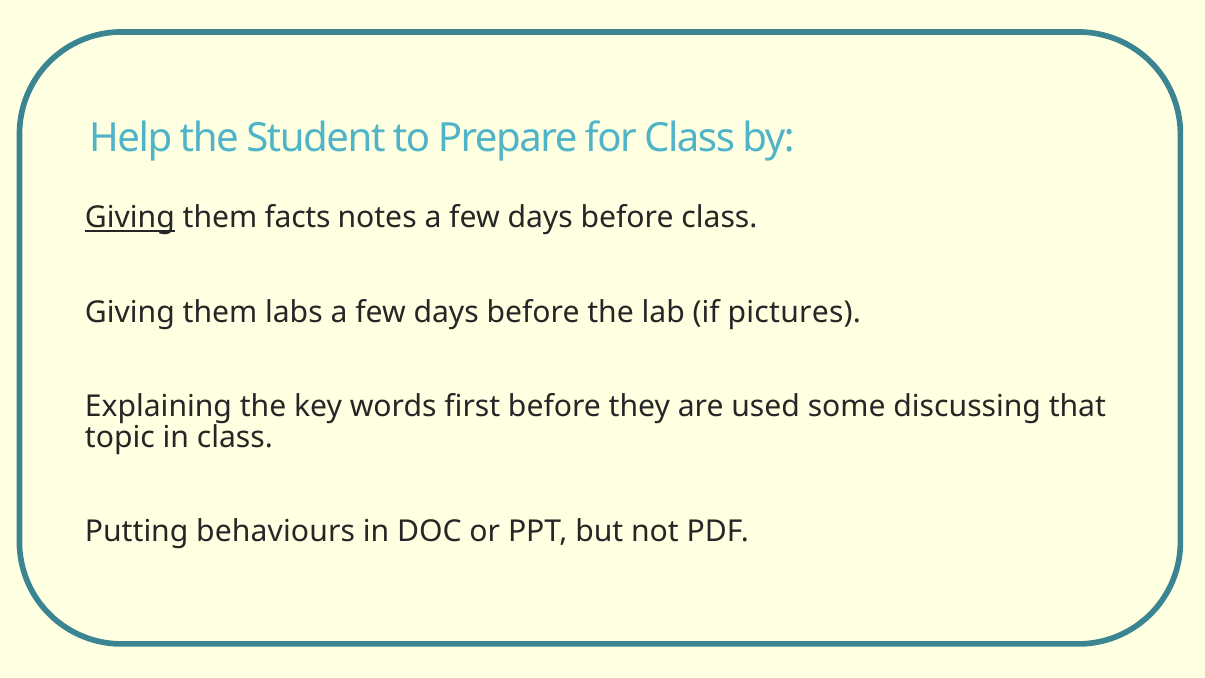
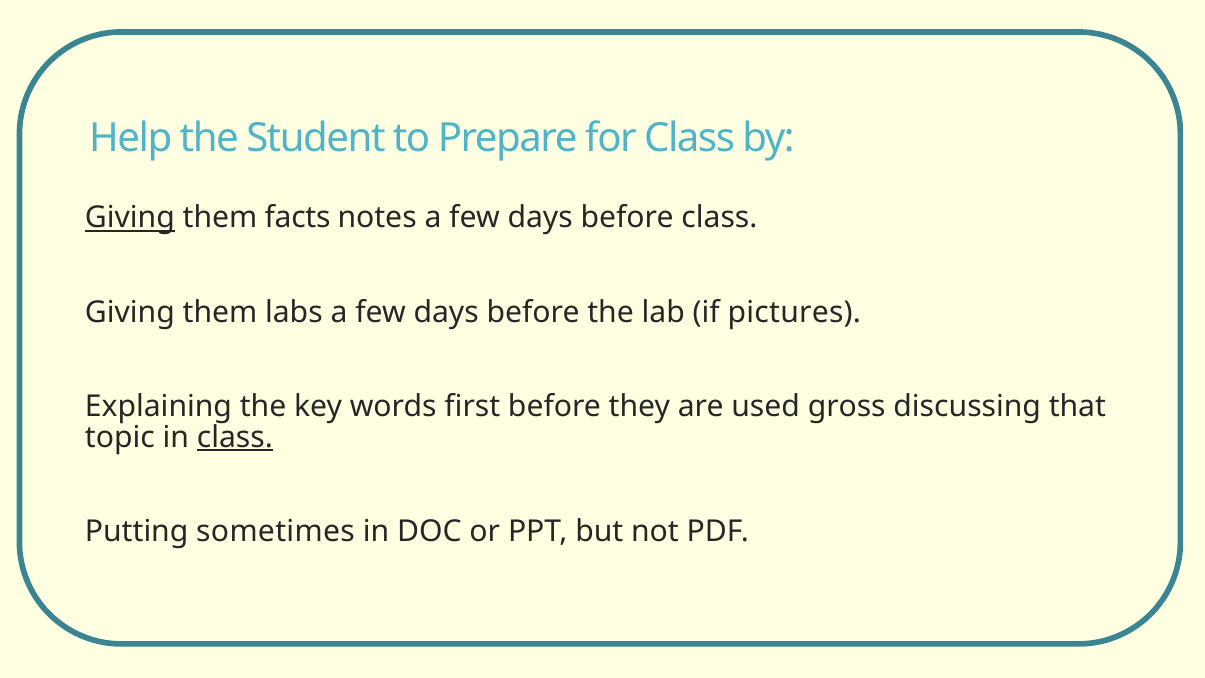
some: some -> gross (847, 406)
class underline: none -> present (235, 437)
behaviours: behaviours -> sometimes (276, 531)
